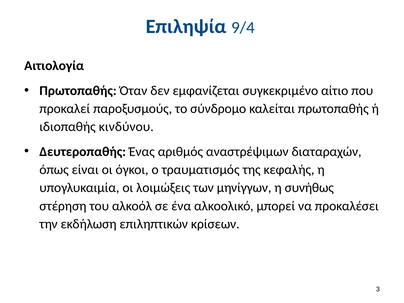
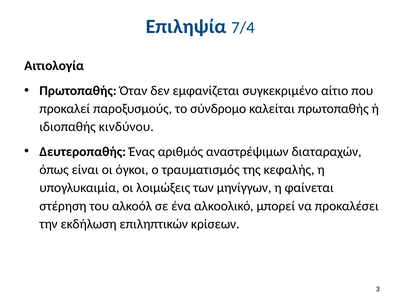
9/4: 9/4 -> 7/4 (243, 28)
συνήθως: συνήθως -> φαίνεται (309, 188)
